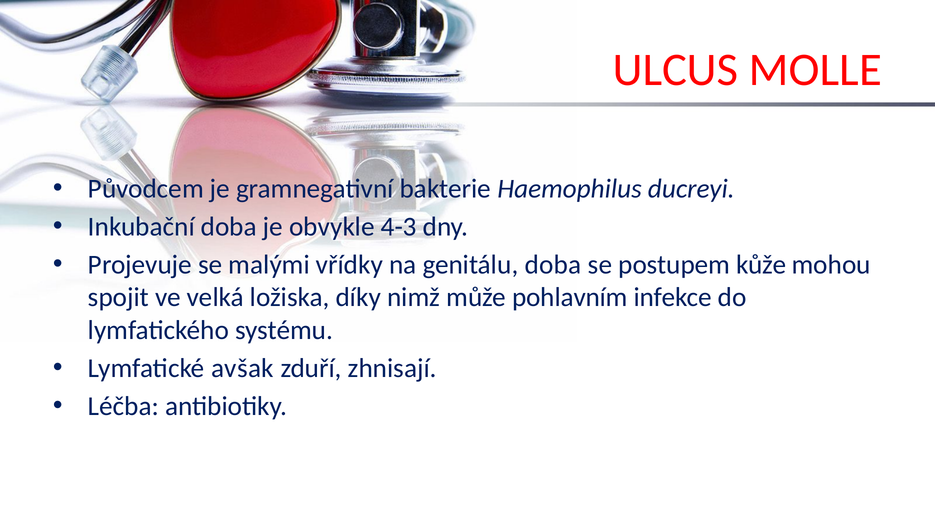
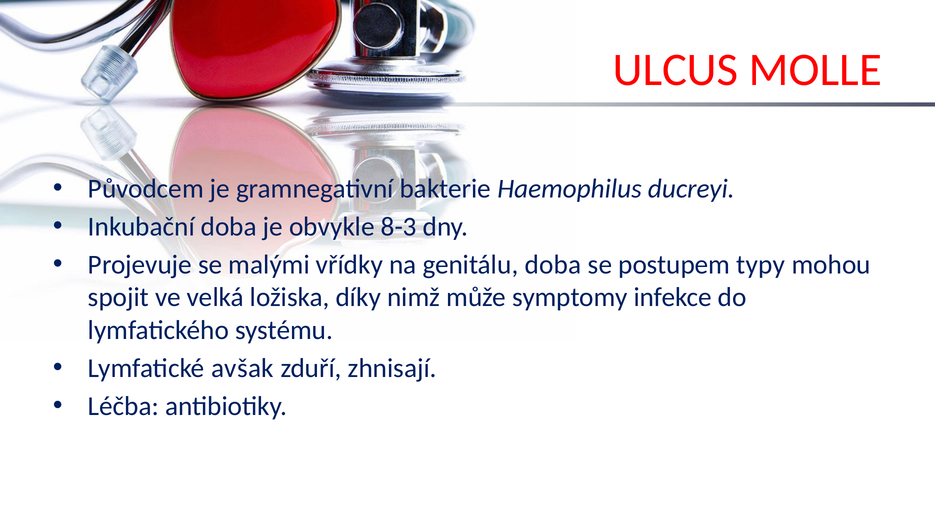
4-3: 4-3 -> 8-3 (399, 227)
kůže: kůže -> typy (761, 265)
pohlavním: pohlavním -> symptomy (570, 297)
